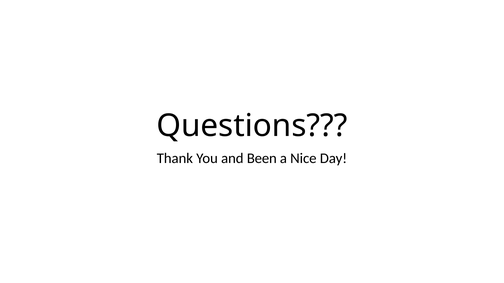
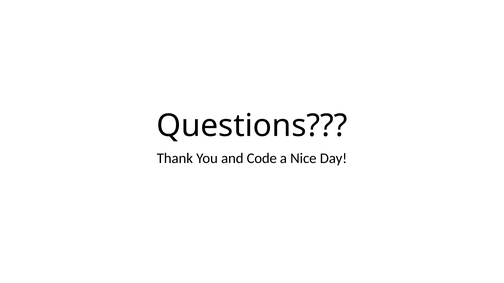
Been: Been -> Code (262, 159)
